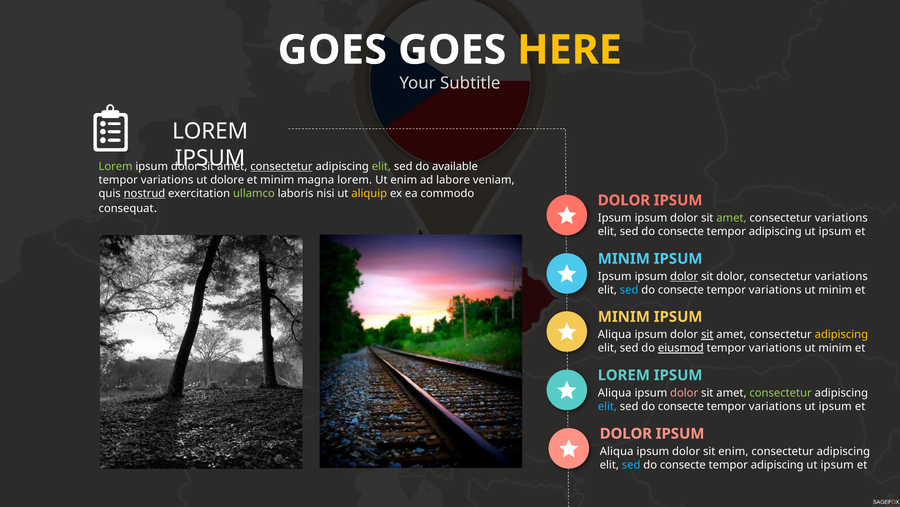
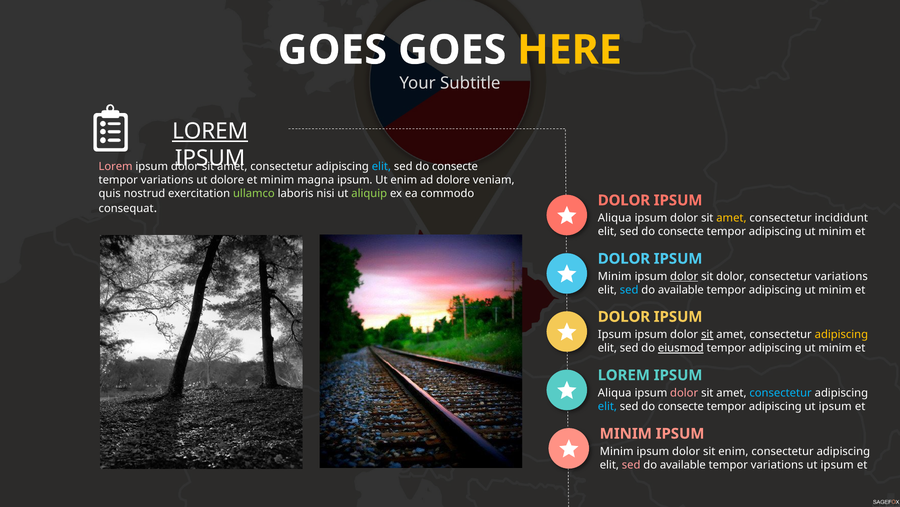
LOREM underline: none -> present (210, 131)
Lorem colour: light green -> pink (116, 166)
consectetur underline: present -> none (281, 166)
elit colour: light green -> light blue (381, 166)
available: available -> consecte (455, 166)
magna lorem: lorem -> ipsum (355, 180)
ad labore: labore -> dolore (453, 180)
nostrud underline: present -> none (144, 193)
aliquip colour: yellow -> light green (369, 193)
Ipsum: Ipsum -> Aliqua (615, 218)
amet colour: light green -> yellow (731, 218)
variations: variations -> incididunt (841, 218)
ipsum: ipsum -> minim (835, 231)
MINIM: MINIM -> DOLOR (624, 258)
Ipsum: Ipsum -> Minim (615, 276)
consecte: consecte -> available (681, 290)
variations: variations -> adipiscing (775, 290)
MINIM: MINIM -> DOLOR (624, 316)
Aliqua: Aliqua -> Ipsum (615, 334)
variations: variations -> adipiscing (775, 348)
consectetur colour: light green -> light blue (781, 392)
variations: variations -> adipiscing (775, 406)
DOLOR: DOLOR -> MINIM (626, 433)
Aliqua: Aliqua -> Minim (617, 451)
sed colour: light blue -> pink (631, 464)
consecte: consecte -> available (683, 464)
adipiscing: adipiscing -> variations (777, 464)
